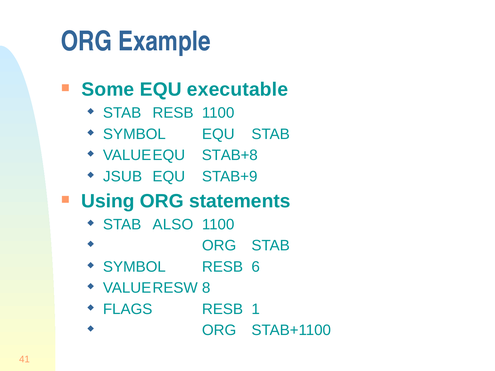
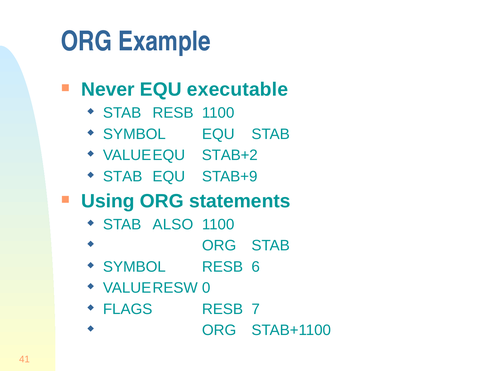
Some: Some -> Never (108, 90)
STAB+8: STAB+8 -> STAB+2 (230, 155)
JSUB: JSUB -> STAB (123, 177)
8: 8 -> 0 (206, 288)
1: 1 -> 7 (256, 309)
